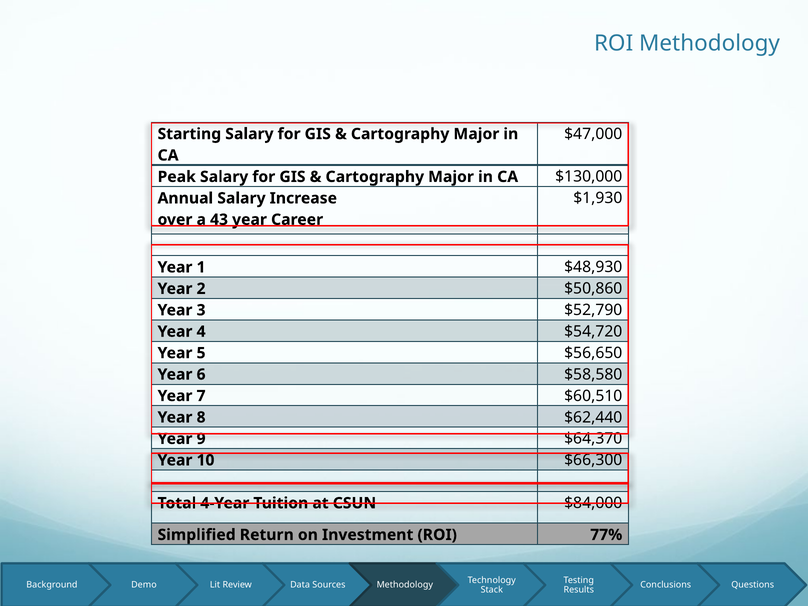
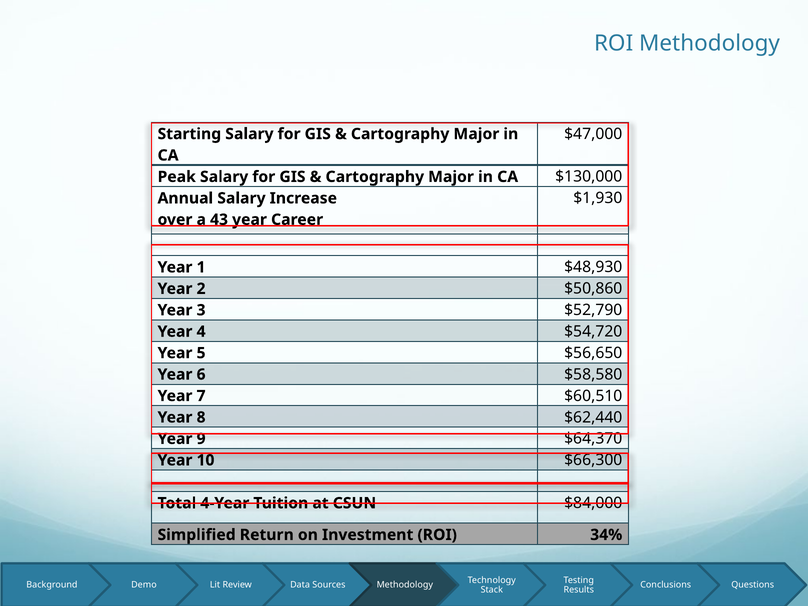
77%: 77% -> 34% (606, 535)
